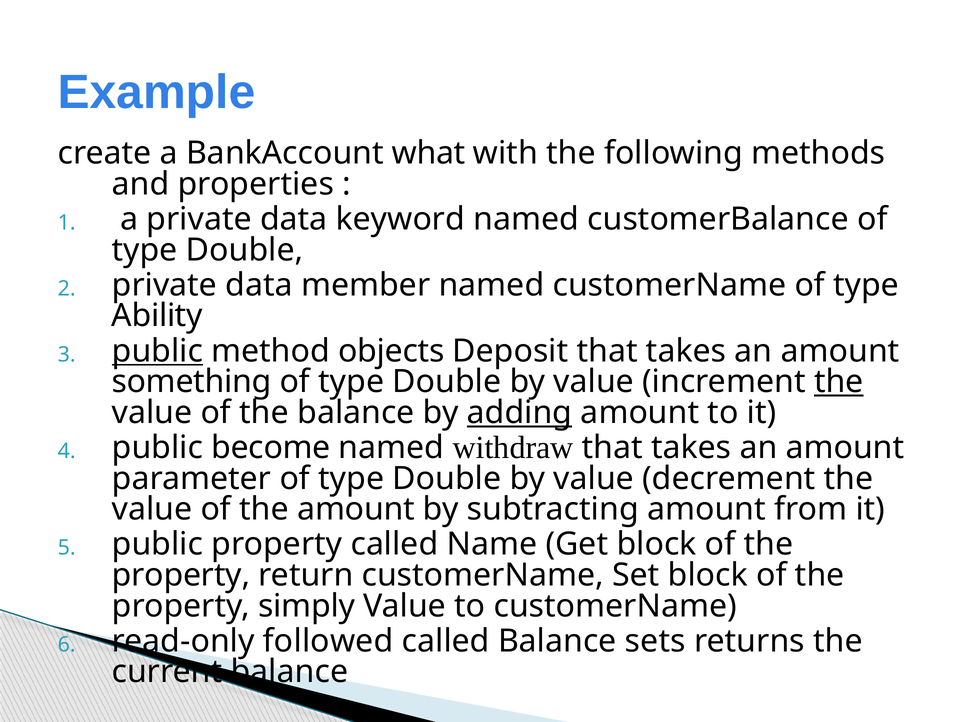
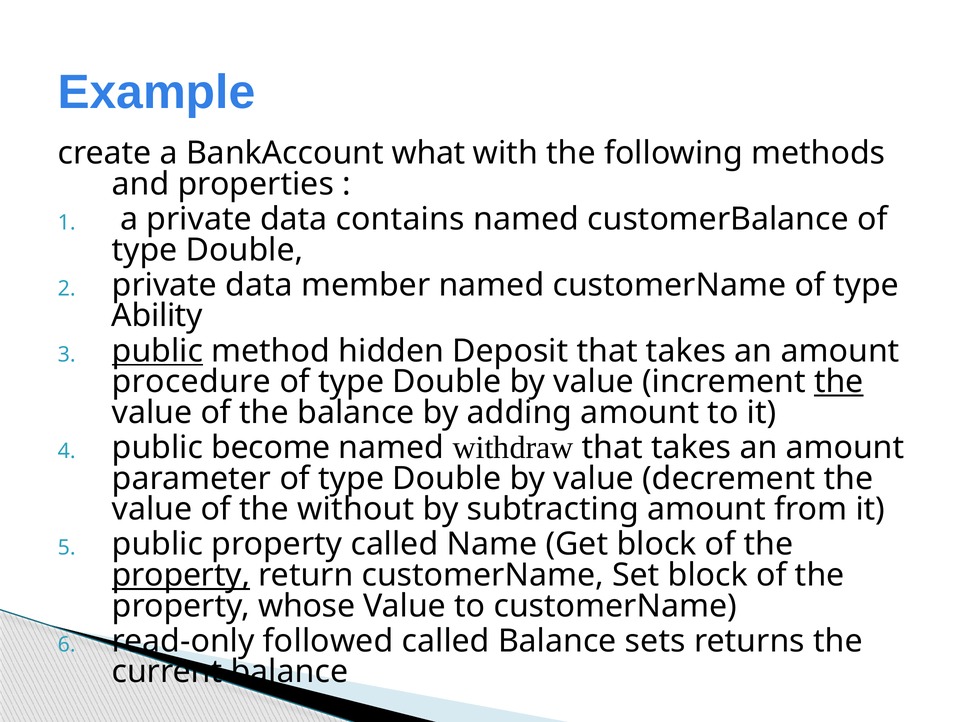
keyword: keyword -> contains (400, 219)
objects: objects -> hidden (391, 351)
something: something -> procedure (191, 382)
adding underline: present -> none (519, 413)
the amount: amount -> without (356, 509)
property underline: none -> present (181, 575)
simply: simply -> whose (307, 606)
